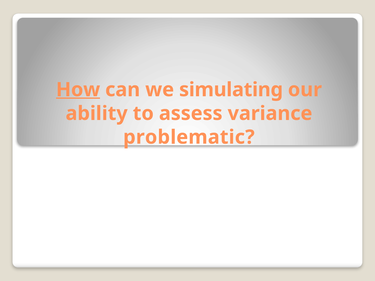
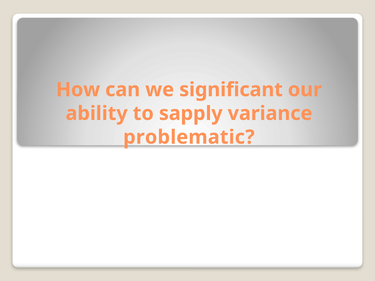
How underline: present -> none (78, 90)
simulating: simulating -> significant (231, 90)
assess: assess -> sapply (191, 114)
